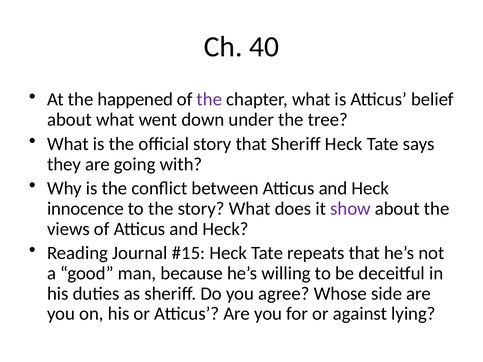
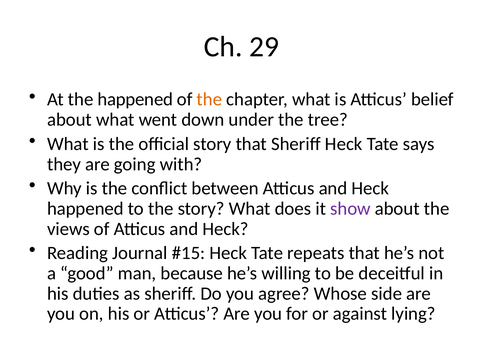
40: 40 -> 29 (264, 47)
the colour: purple -> orange (209, 100)
innocence: innocence -> happened (85, 209)
